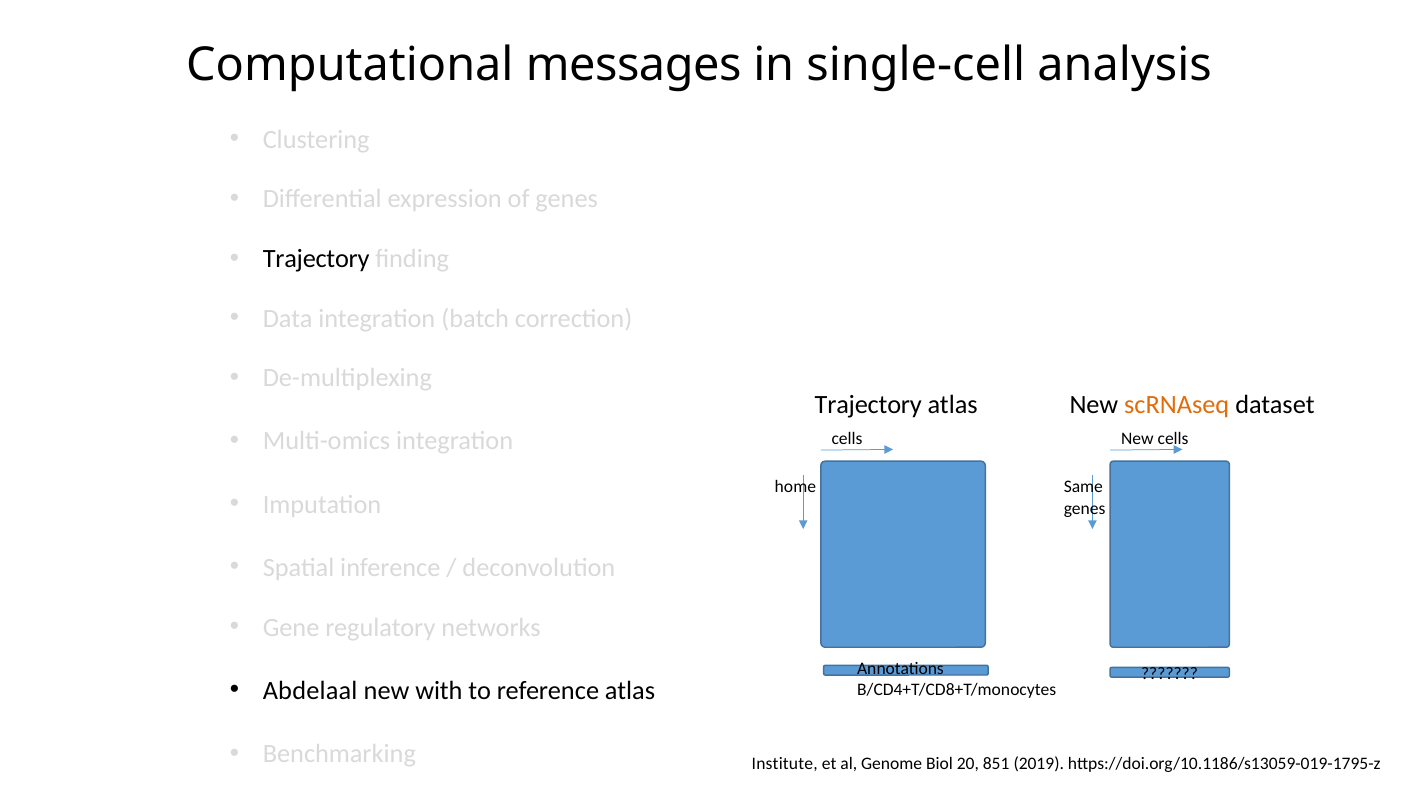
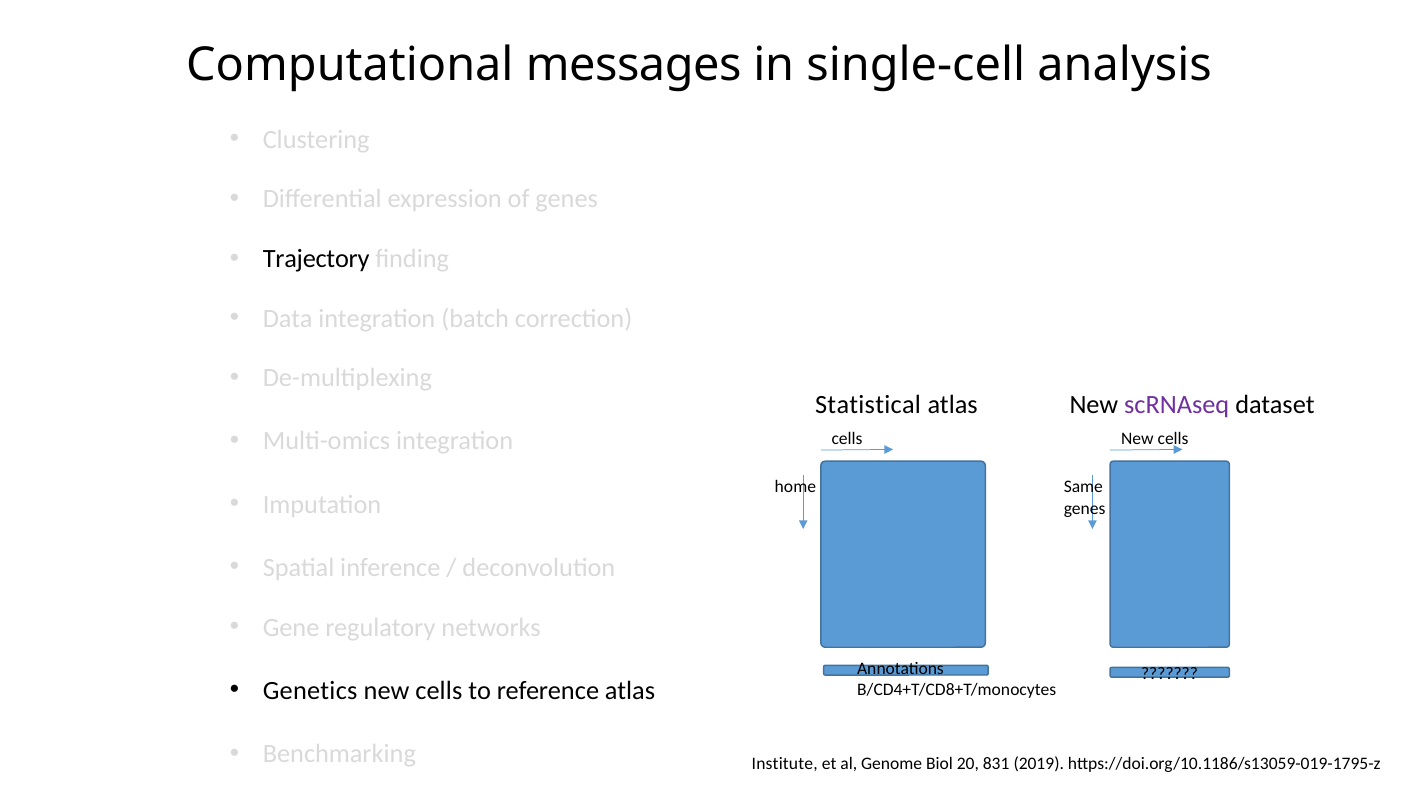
Trajectory: Trajectory -> Statistical (868, 405)
scRNAseq colour: orange -> purple (1177, 405)
Abdelaal: Abdelaal -> Genetics (310, 691)
with: with -> cells (439, 691)
851: 851 -> 831 (996, 764)
